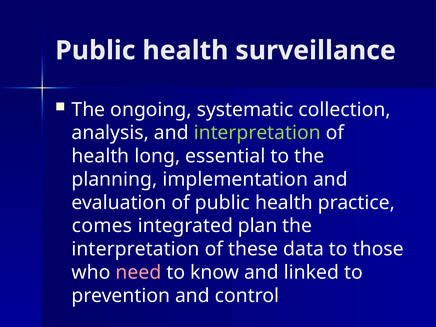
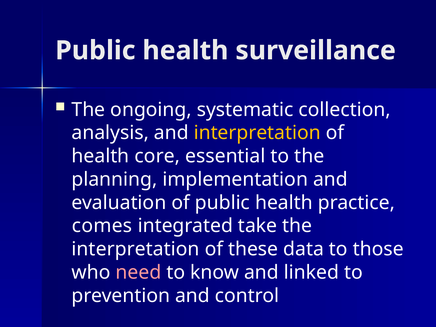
interpretation colour: light green -> yellow (257, 133)
long: long -> core (157, 156)
plan: plan -> take (258, 226)
